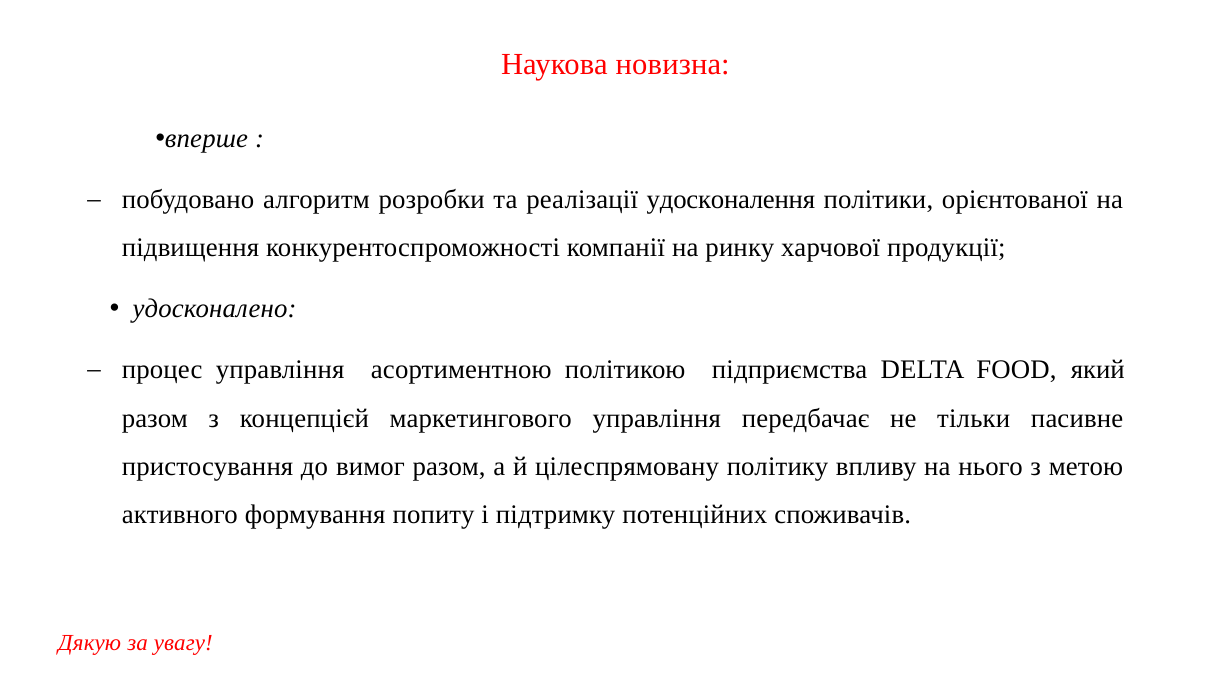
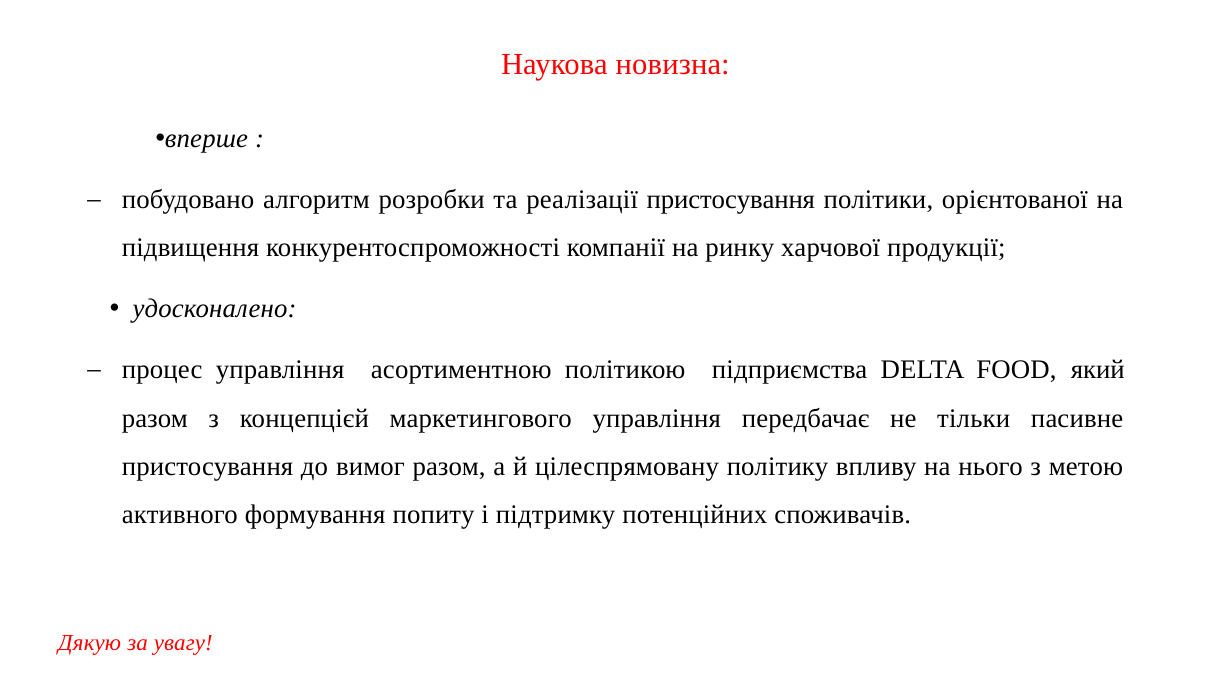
реалізації удосконалення: удосконалення -> пристосування (731, 200)
